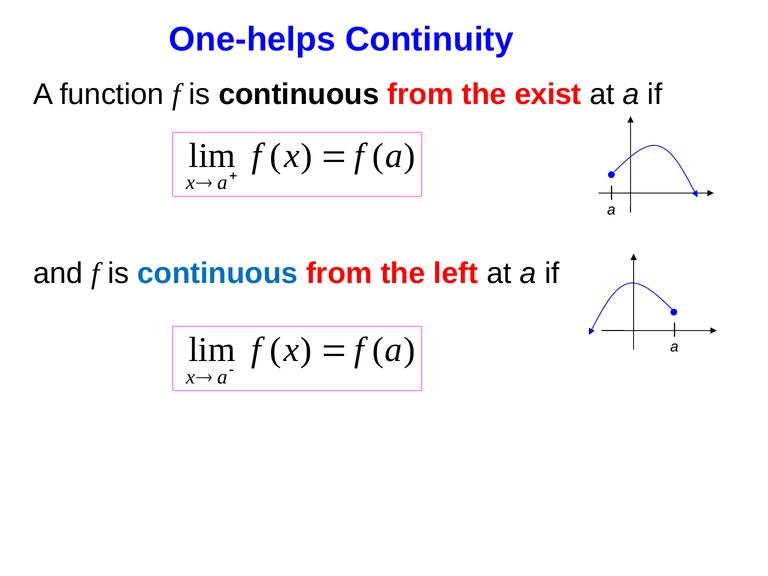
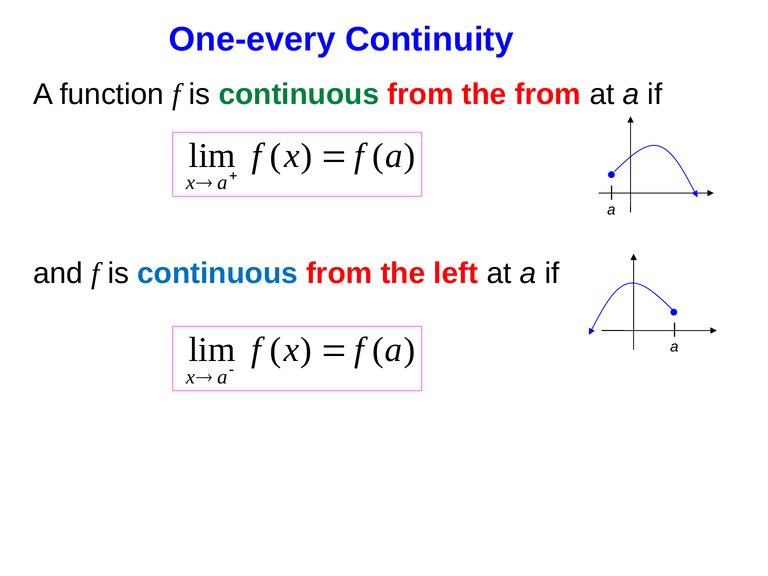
One-helps: One-helps -> One-every (252, 39)
continuous colour: black -> green (299, 94)
the exist: exist -> from (548, 94)
